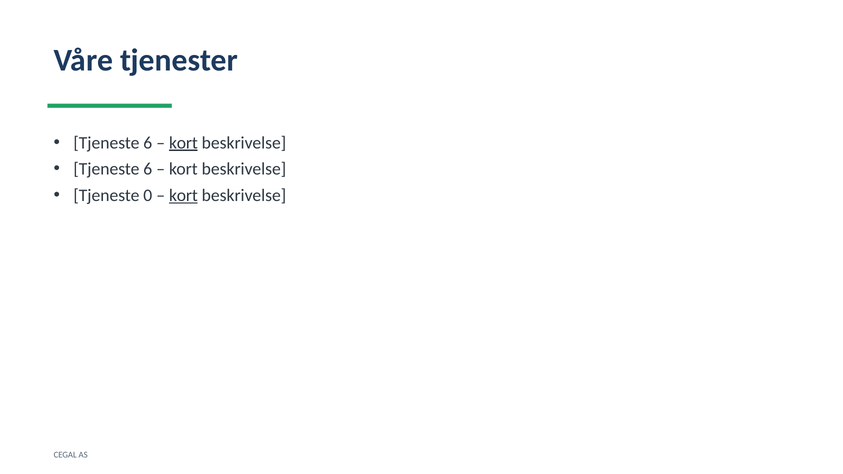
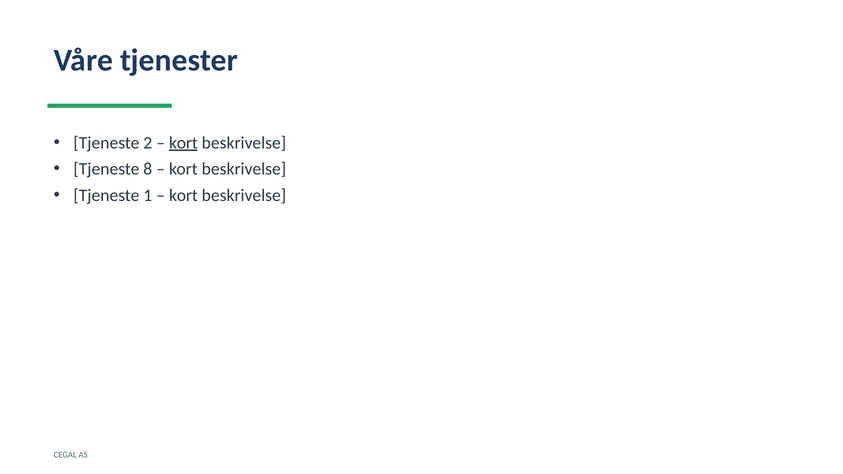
6: 6 -> 2 (148, 143)
6: 6 -> 8 (148, 169)
0: 0 -> 1 (148, 195)
kort underline: present -> none (183, 195)
